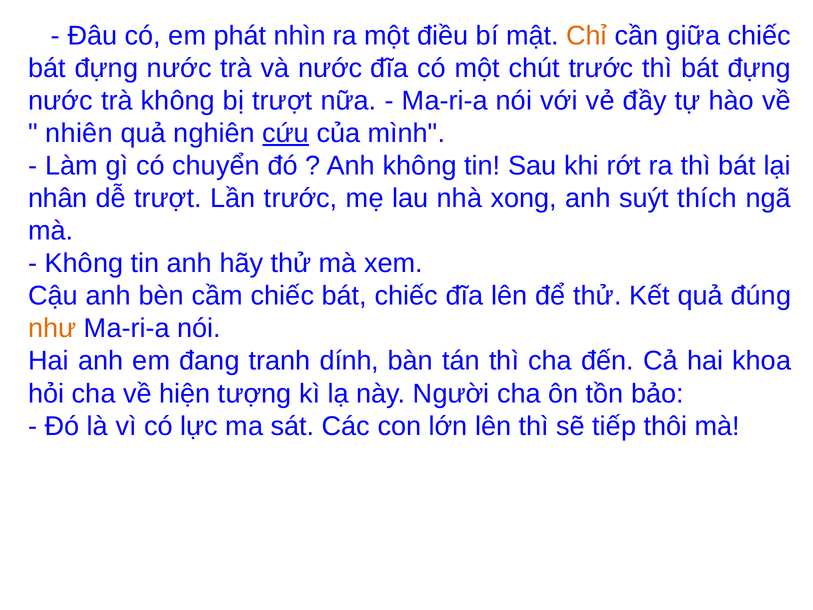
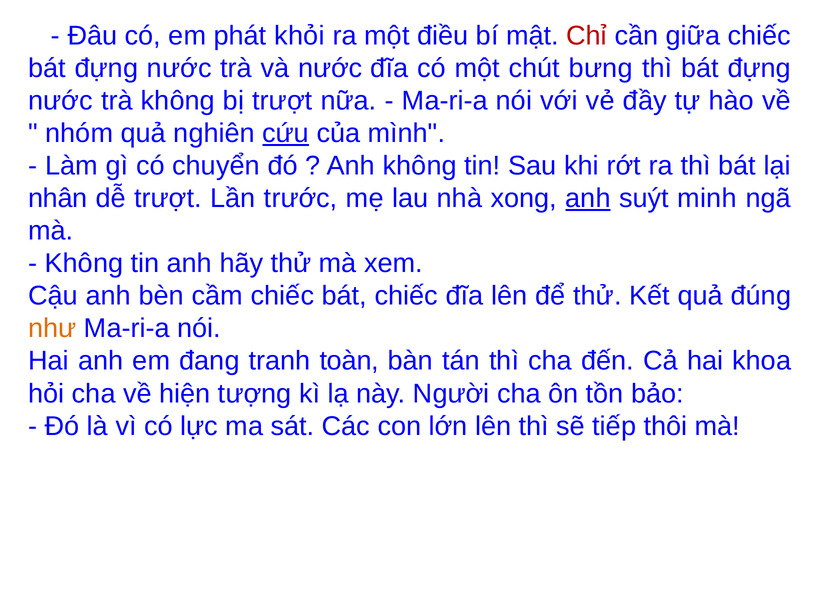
nhìn: nhìn -> khỏi (300, 36)
Chỉ colour: orange -> red (587, 36)
chút trước: trước -> bưng (601, 68)
nhiên: nhiên -> nhóm (79, 133)
anh underline: none -> present (588, 198)
thích: thích -> minh (707, 198)
dính: dính -> toàn (349, 361)
